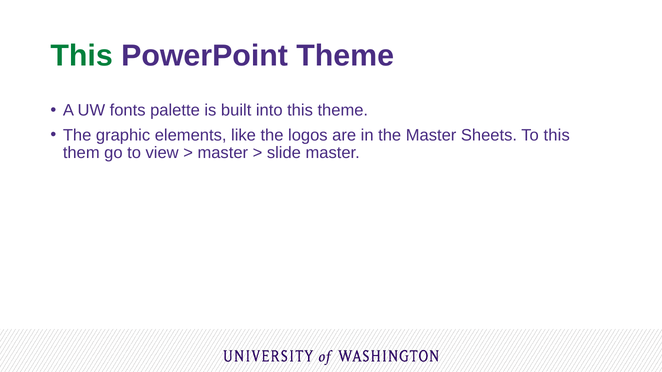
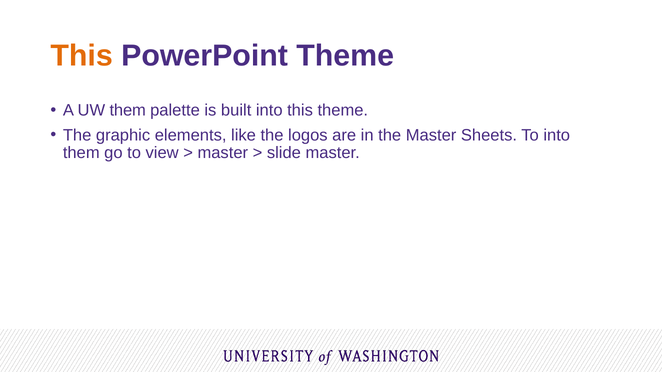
This colour: green -> orange (82, 56)
UW fonts: fonts -> them (128, 110)
To this: this -> into (557, 135)
